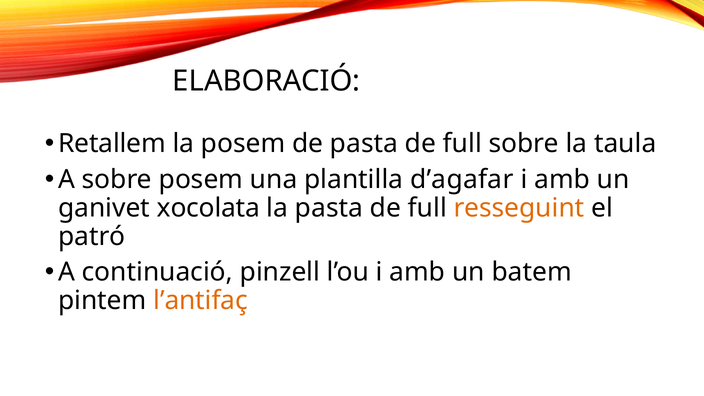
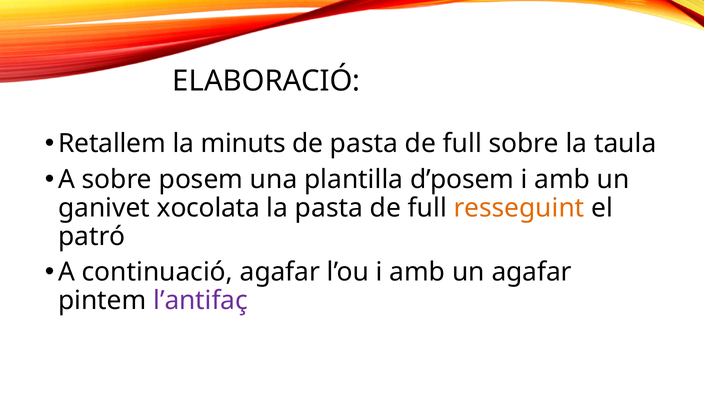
la posem: posem -> minuts (243, 143)
d’agafar: d’agafar -> d’posem (462, 179)
continuació pinzell: pinzell -> agafar (280, 272)
un batem: batem -> agafar (532, 272)
l’antifaç colour: orange -> purple (201, 301)
